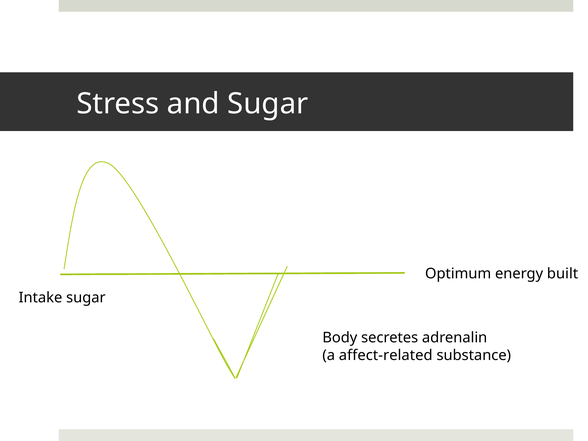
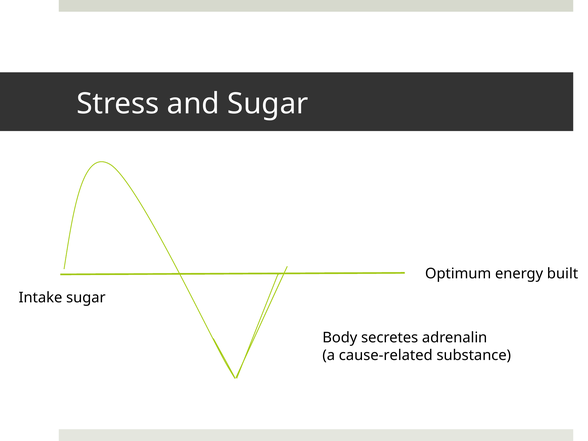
affect-related: affect-related -> cause-related (386, 355)
